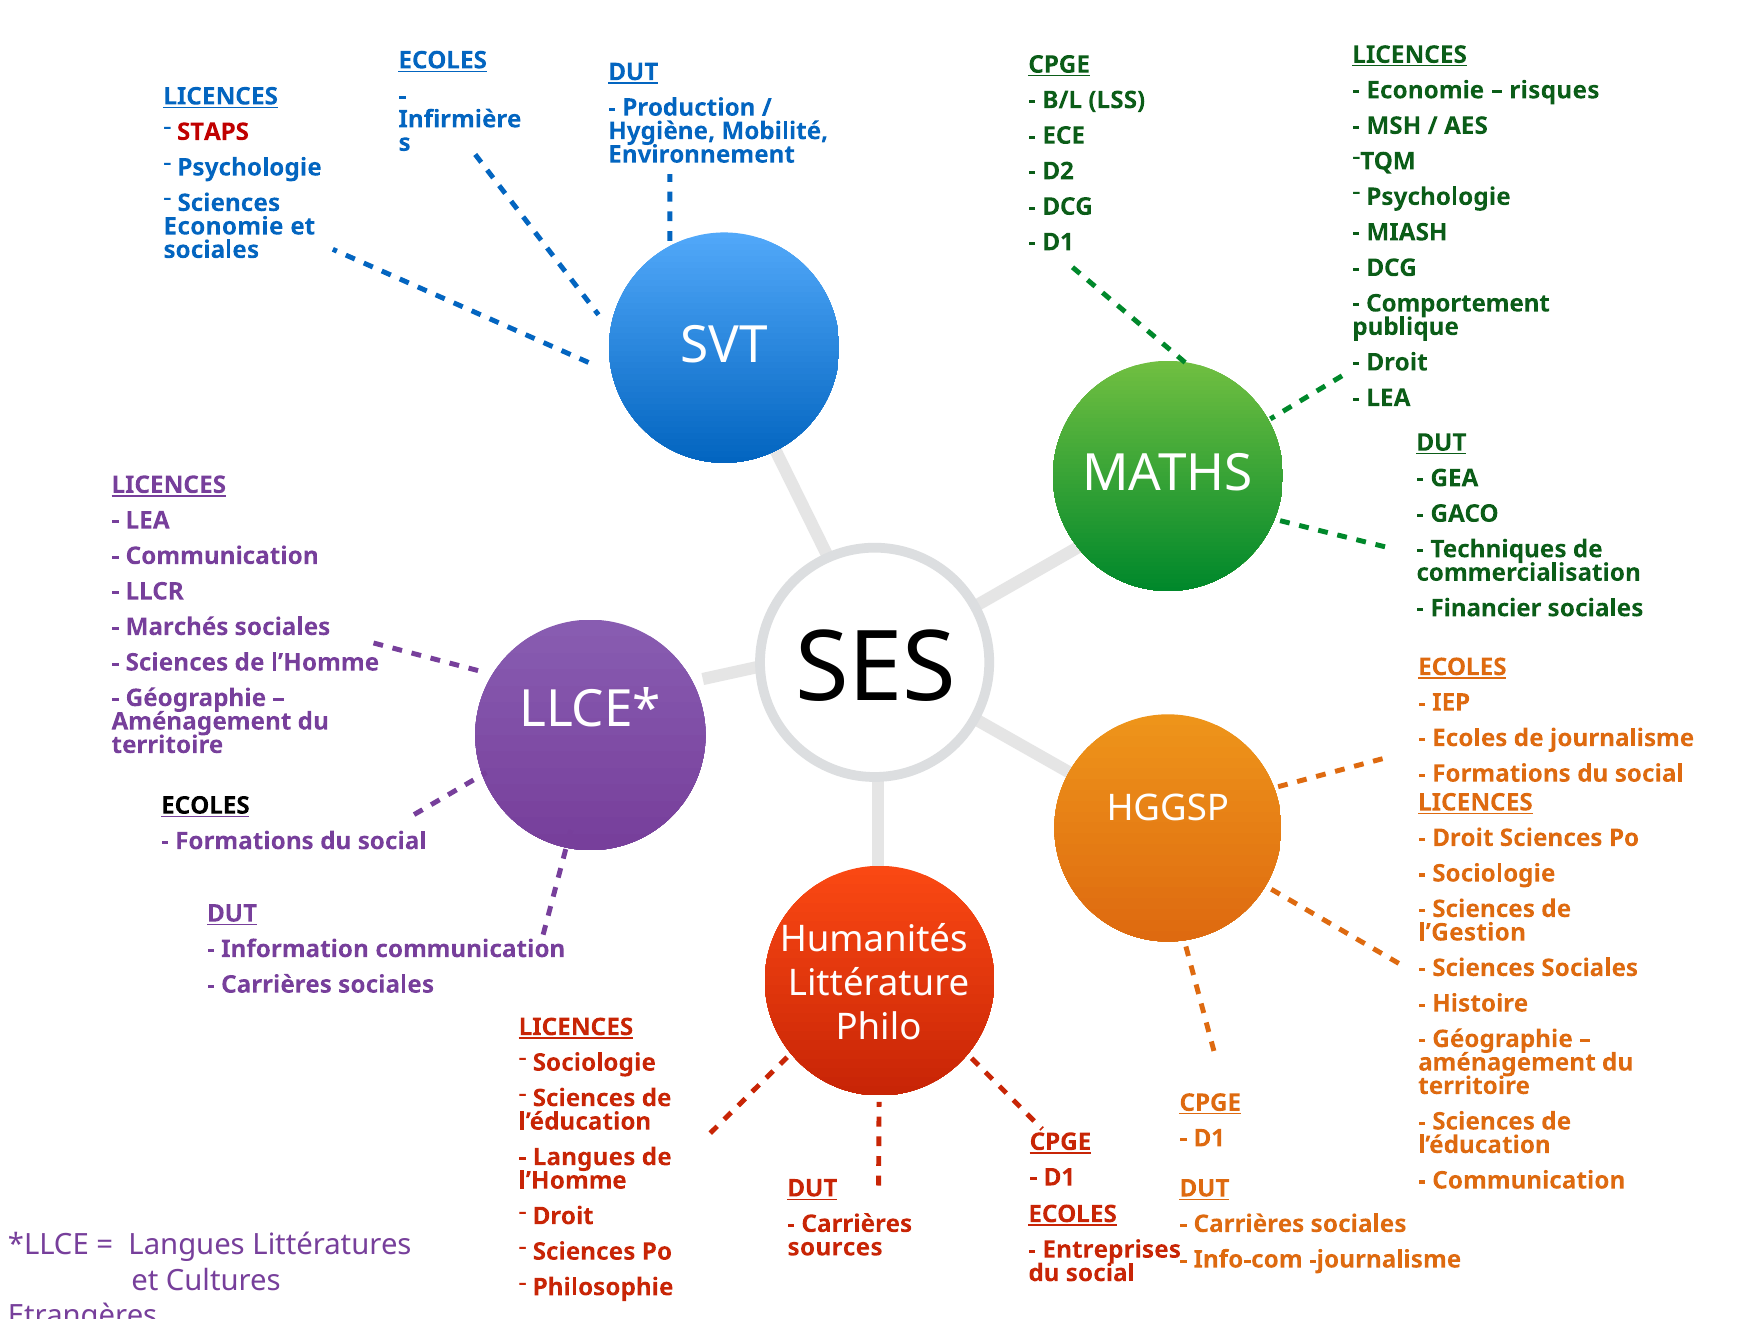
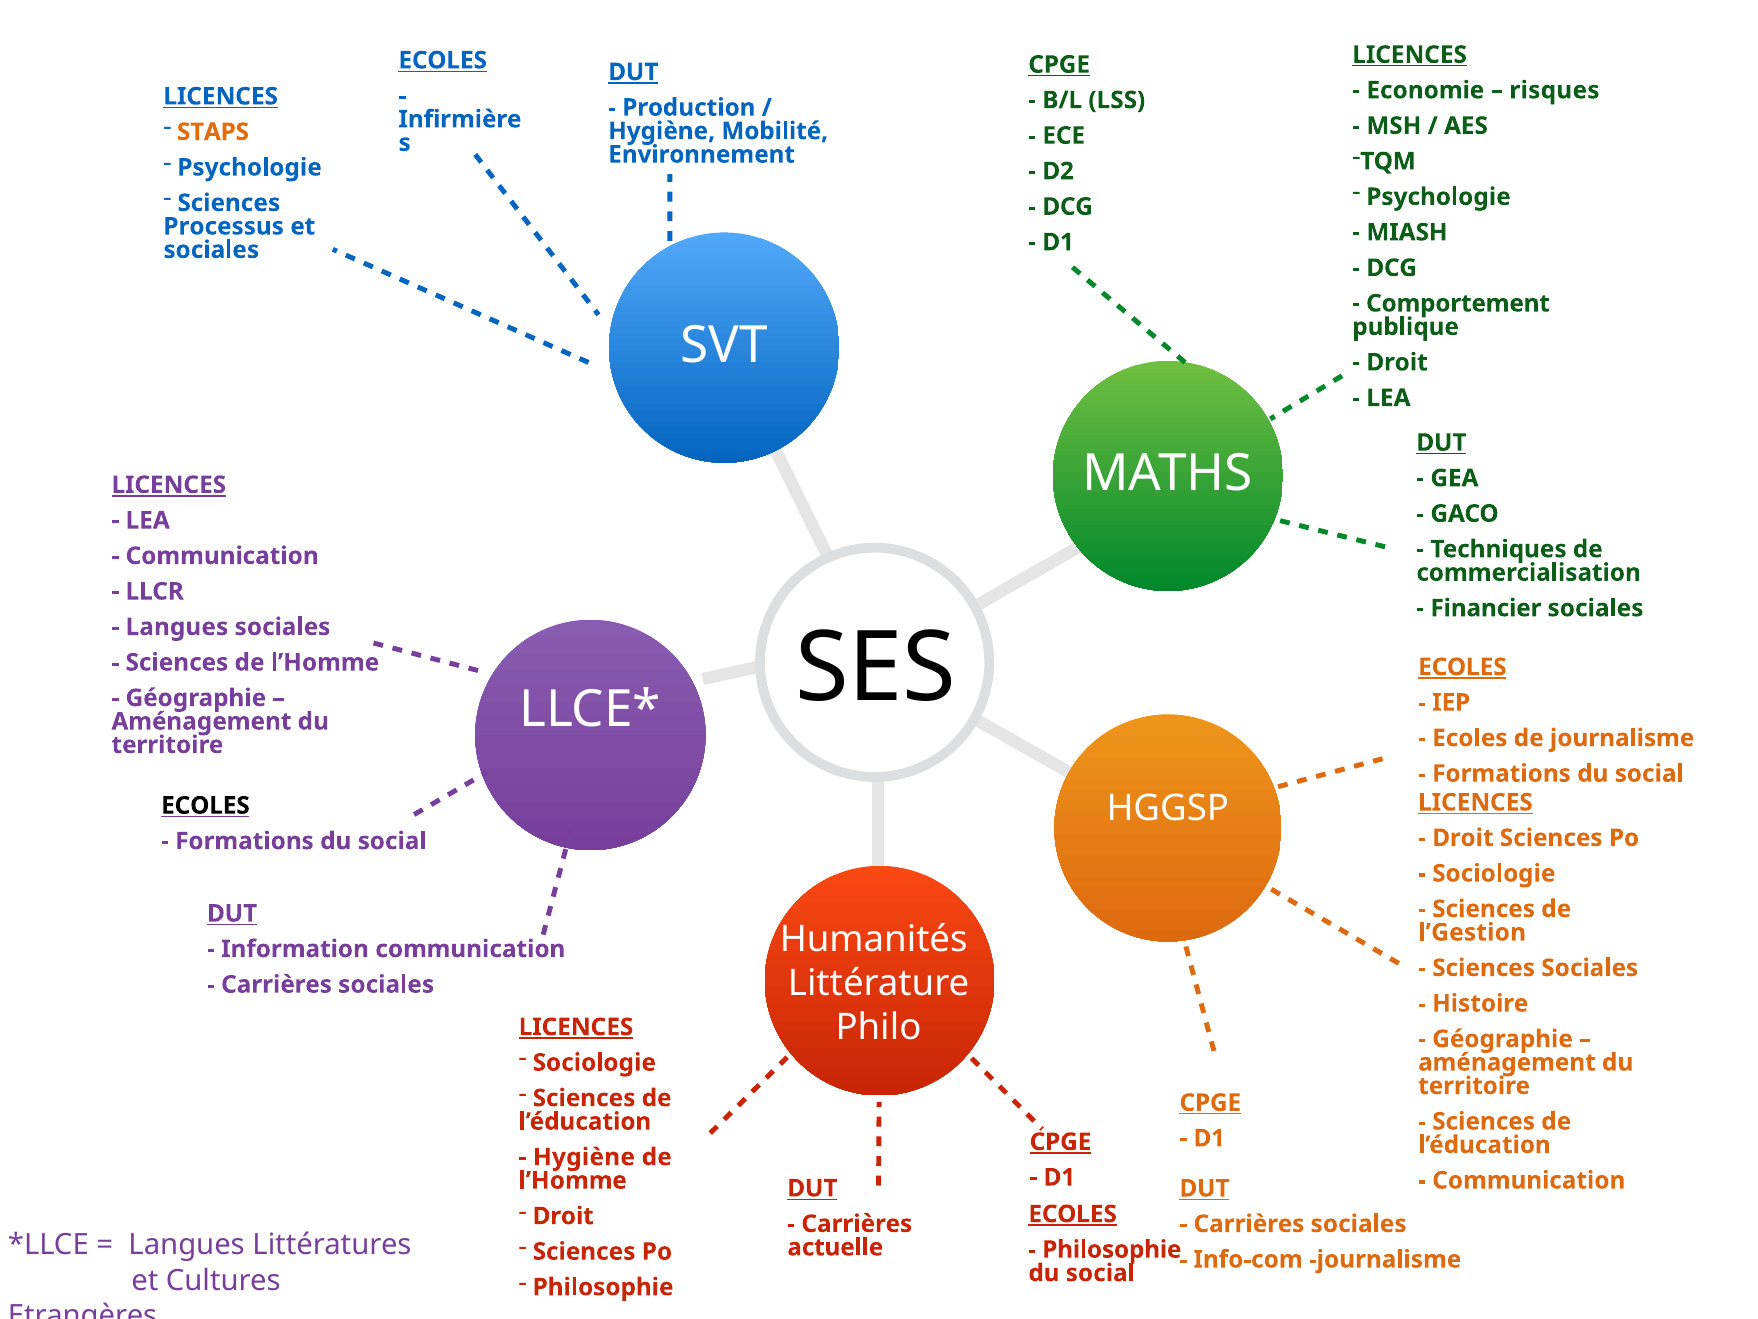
STAPS colour: red -> orange (213, 132)
Economie: Economie -> Processus (224, 226)
Marchés: Marchés -> Langues (177, 627)
Langues: Langues -> Hygiène (584, 1157)
sources: sources -> actuelle (835, 1247)
Entreprises: Entreprises -> Philosophie (1112, 1249)
